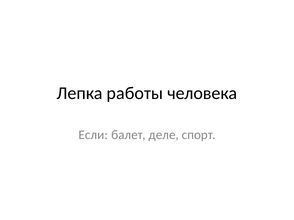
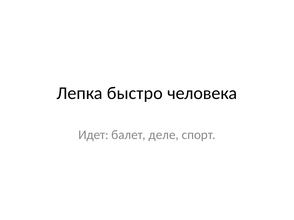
работы: работы -> быстро (135, 93)
Если: Если -> Идет (93, 135)
